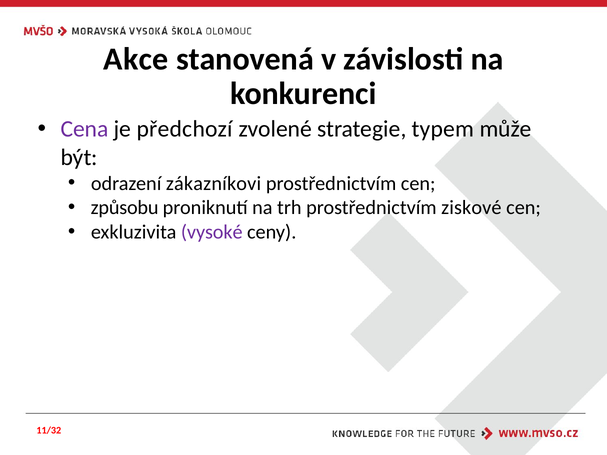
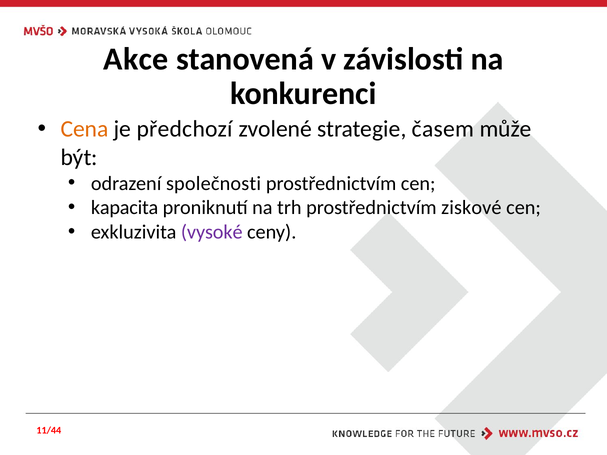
Cena colour: purple -> orange (85, 129)
typem: typem -> časem (443, 129)
zákazníkovi: zákazníkovi -> společnosti (214, 184)
způsobu: způsobu -> kapacita (125, 208)
11/32: 11/32 -> 11/44 (49, 431)
